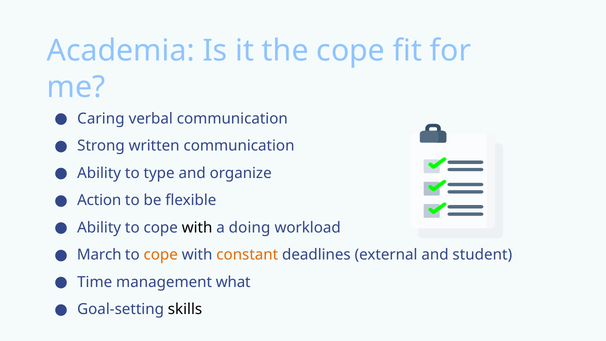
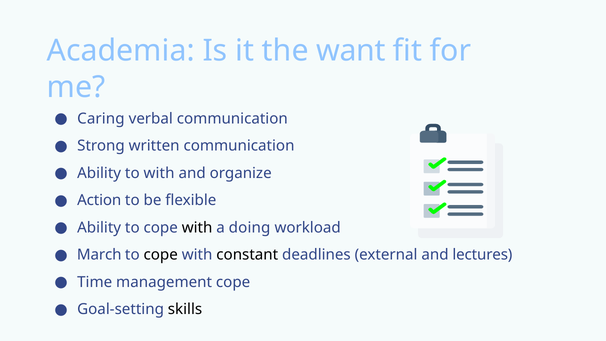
the cope: cope -> want (351, 51)
to type: type -> with (159, 173)
cope colour: orange -> black (161, 255)
constant colour: orange -> black (247, 255)
student: student -> lectures (482, 255)
management what: what -> cope (233, 282)
